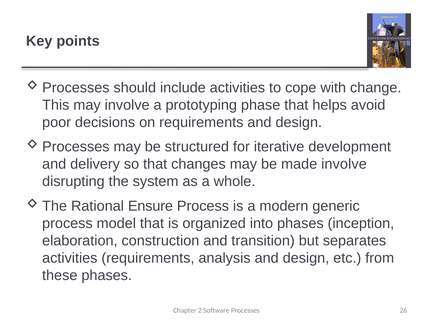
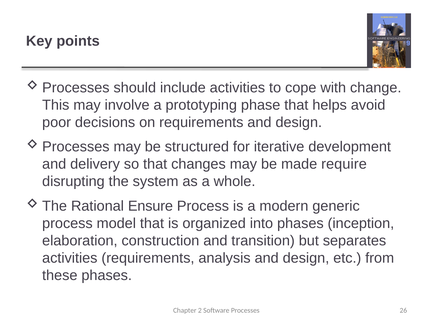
made involve: involve -> require (344, 164)
